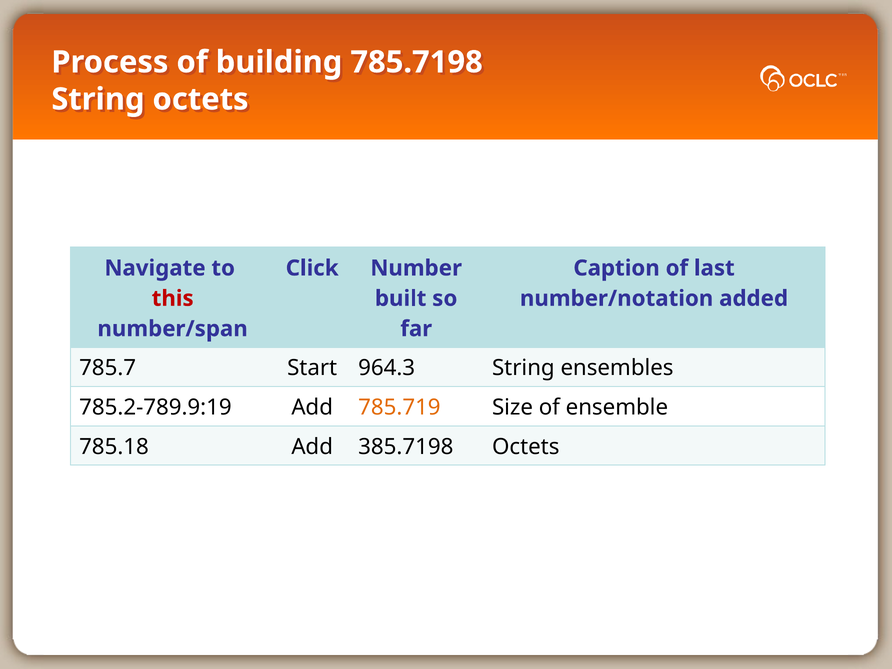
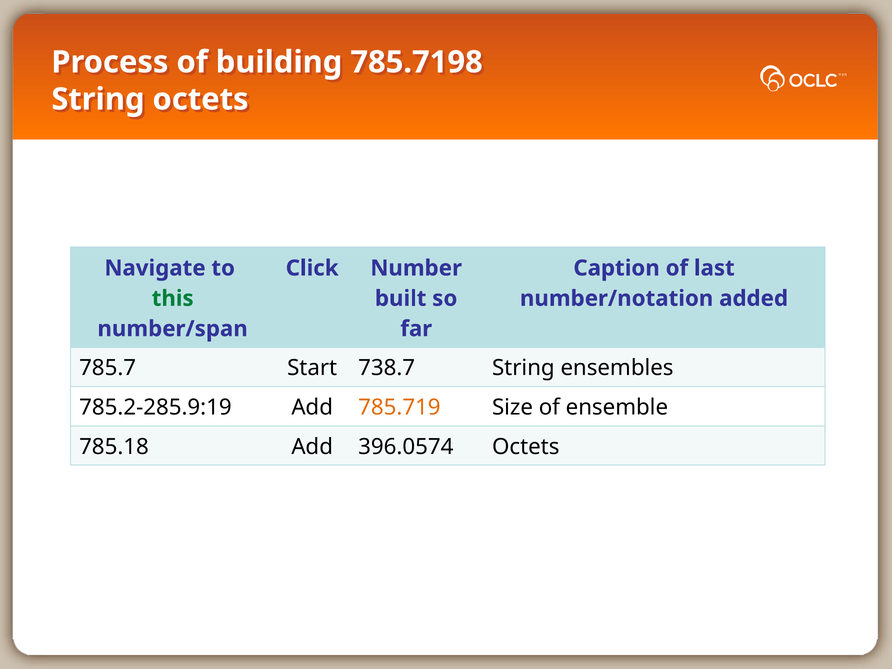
this colour: red -> green (173, 298)
964.3: 964.3 -> 738.7 (387, 368)
785.2-789.9:19: 785.2-789.9:19 -> 785.2-285.9:19 (155, 407)
385.7198: 385.7198 -> 396.0574 (406, 447)
